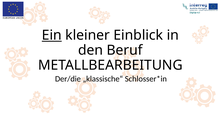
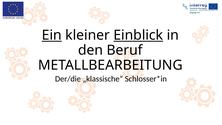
Einblick underline: none -> present (138, 35)
